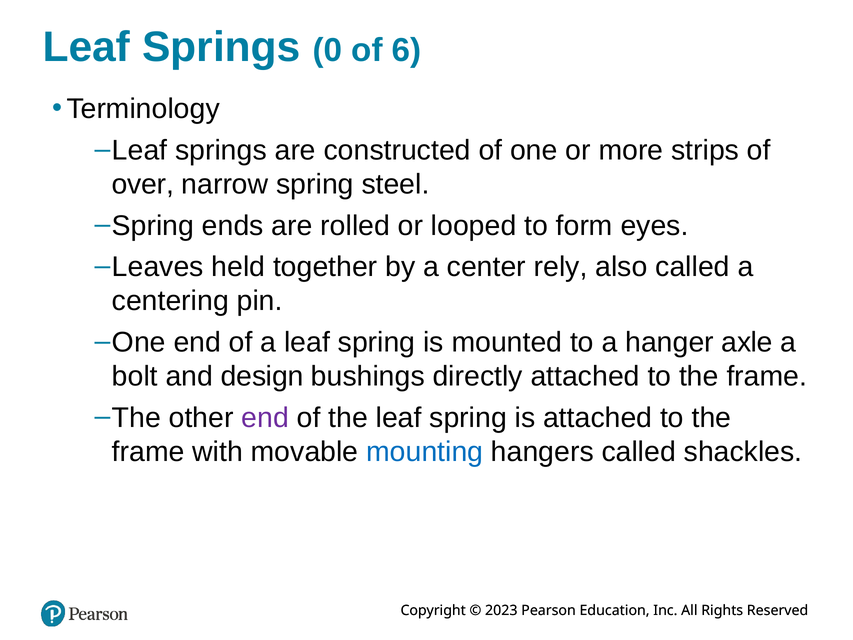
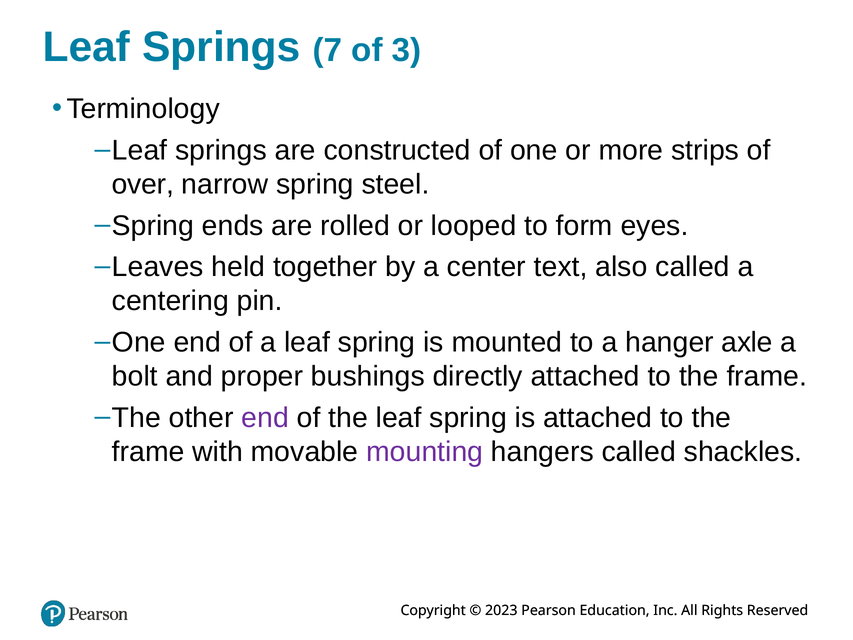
0: 0 -> 7 (327, 50)
6: 6 -> 3 (406, 50)
rely: rely -> text (561, 267)
design: design -> proper (262, 376)
mounting colour: blue -> purple (425, 452)
